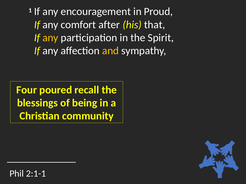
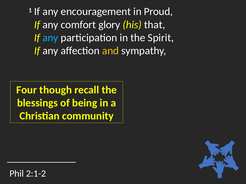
after: after -> glory (109, 25)
any colour: yellow -> light blue (50, 38)
poured: poured -> though (56, 90)
2:1-1: 2:1-1 -> 2:1-2 (36, 174)
